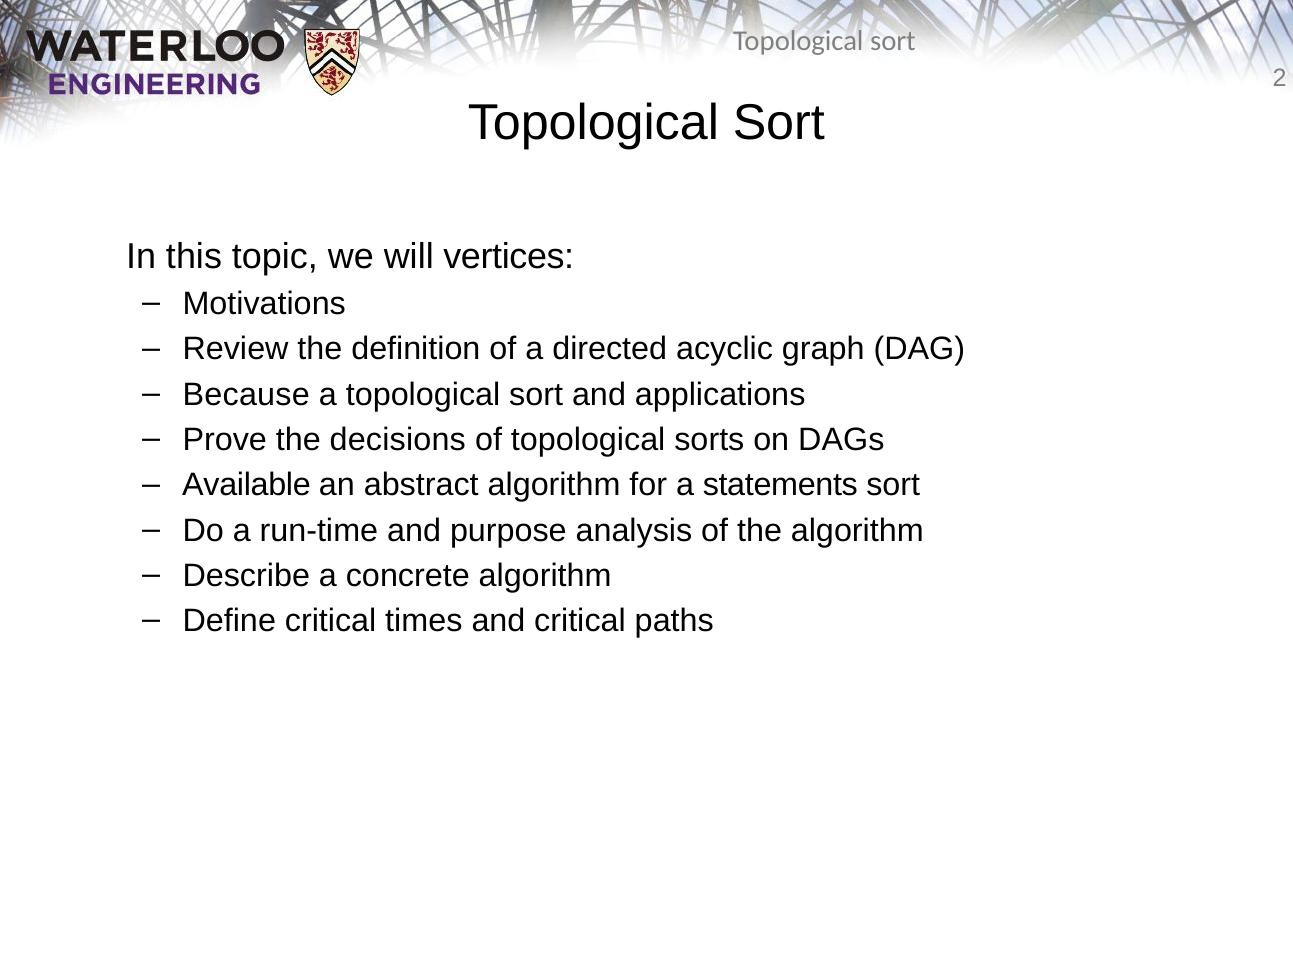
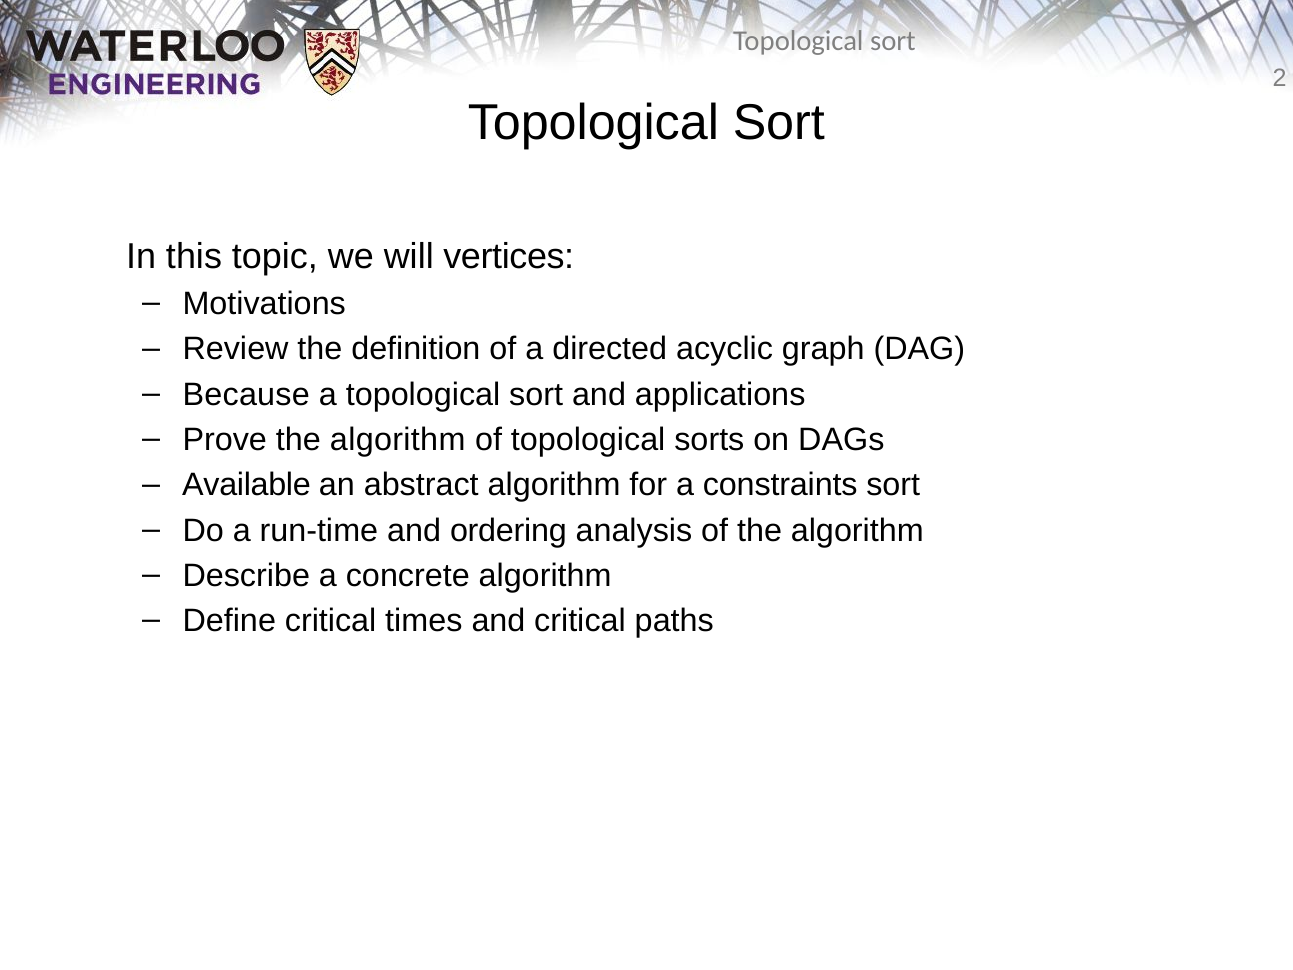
Prove the decisions: decisions -> algorithm (398, 440)
statements: statements -> constraints (780, 485)
purpose: purpose -> ordering (508, 530)
